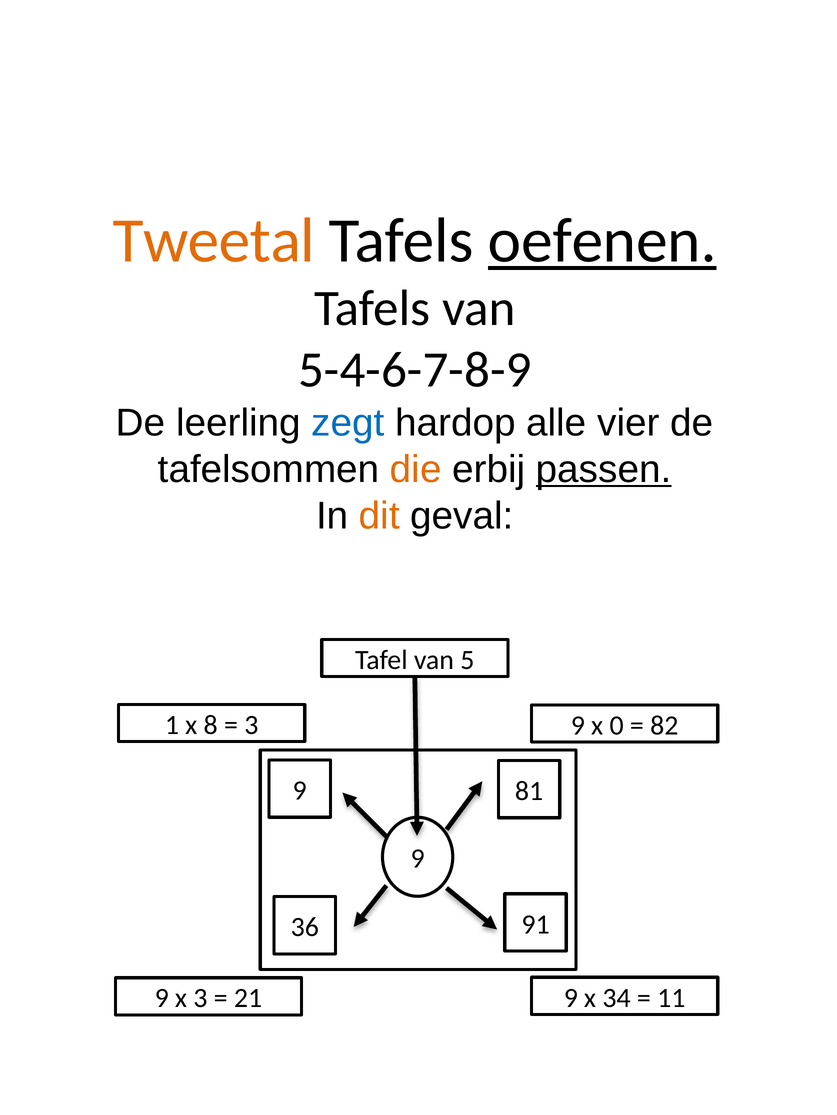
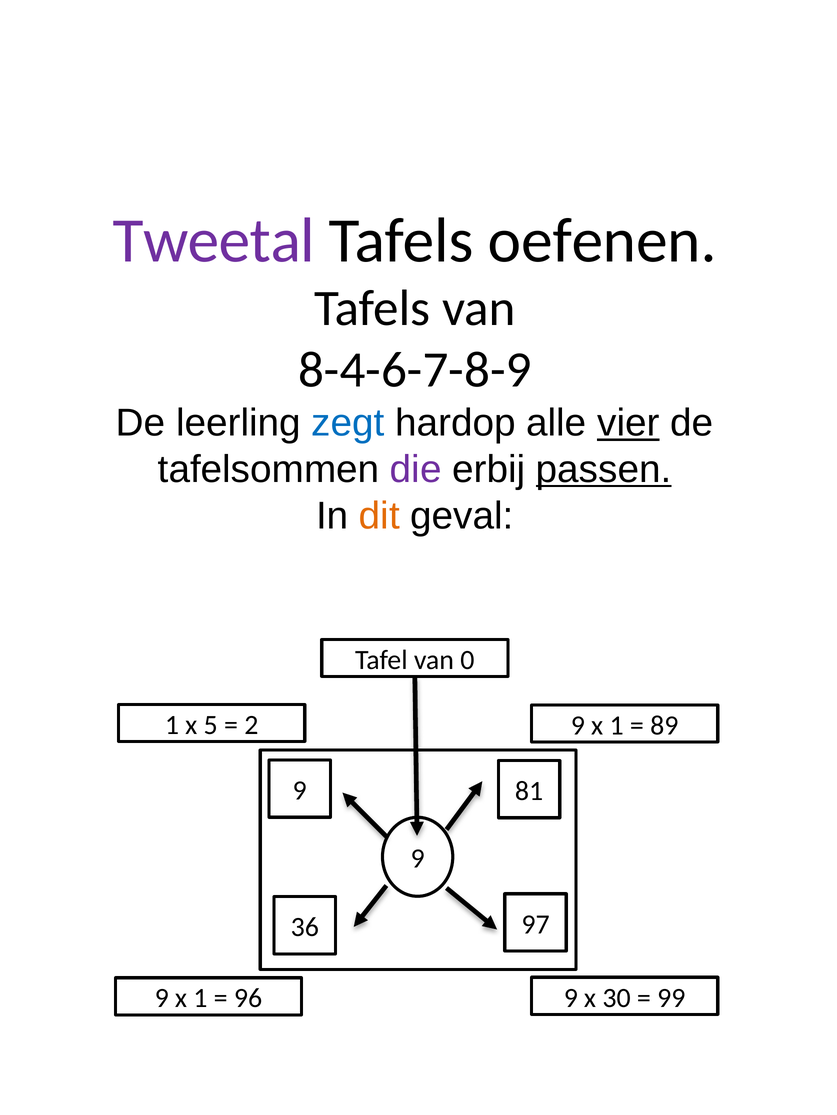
Tweetal colour: orange -> purple (214, 241)
oefenen underline: present -> none (602, 241)
5-4-6-7-8-9: 5-4-6-7-8-9 -> 8-4-6-7-8-9 (415, 370)
vier underline: none -> present (628, 423)
die colour: orange -> purple (416, 470)
5: 5 -> 0 (467, 660)
8: 8 -> 5 (211, 726)
3: 3 -> 2 (251, 726)
0: 0 -> 1 (617, 726)
82: 82 -> 89 (664, 726)
91: 91 -> 97 (536, 925)
3: 3 -> 1 (200, 999)
21: 21 -> 96 (248, 999)
34: 34 -> 30 (617, 999)
11: 11 -> 99 (671, 999)
